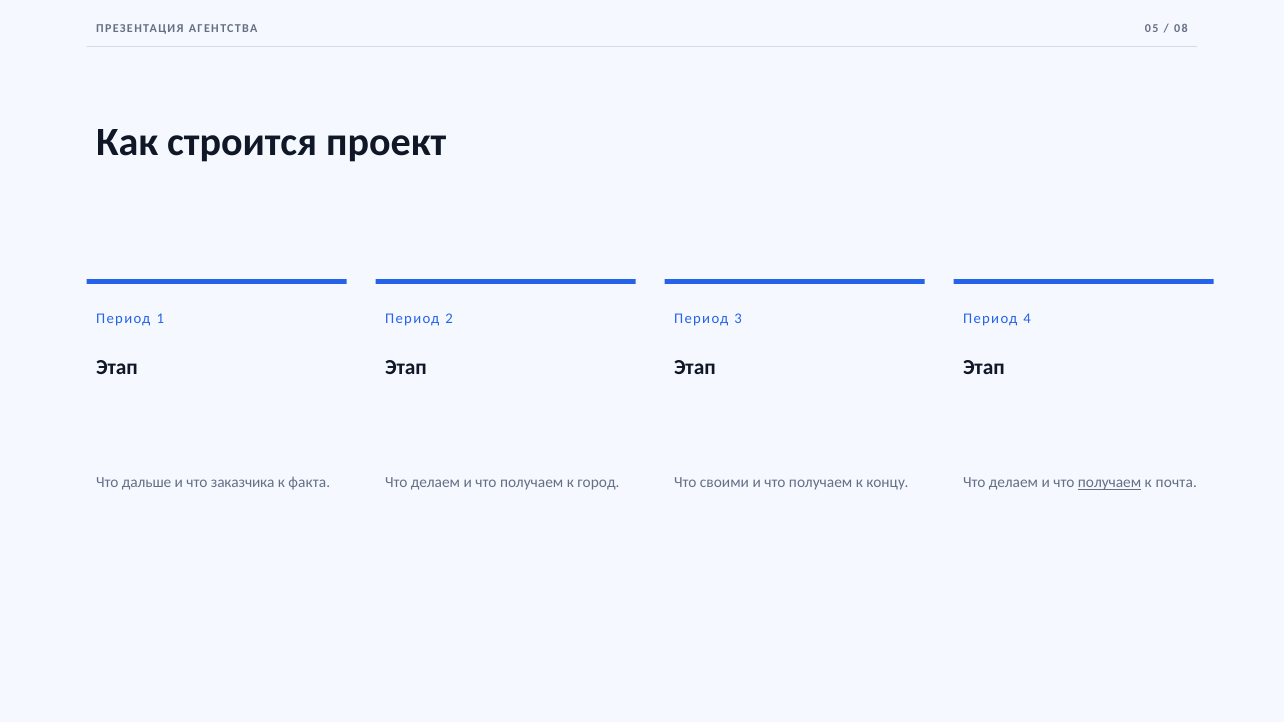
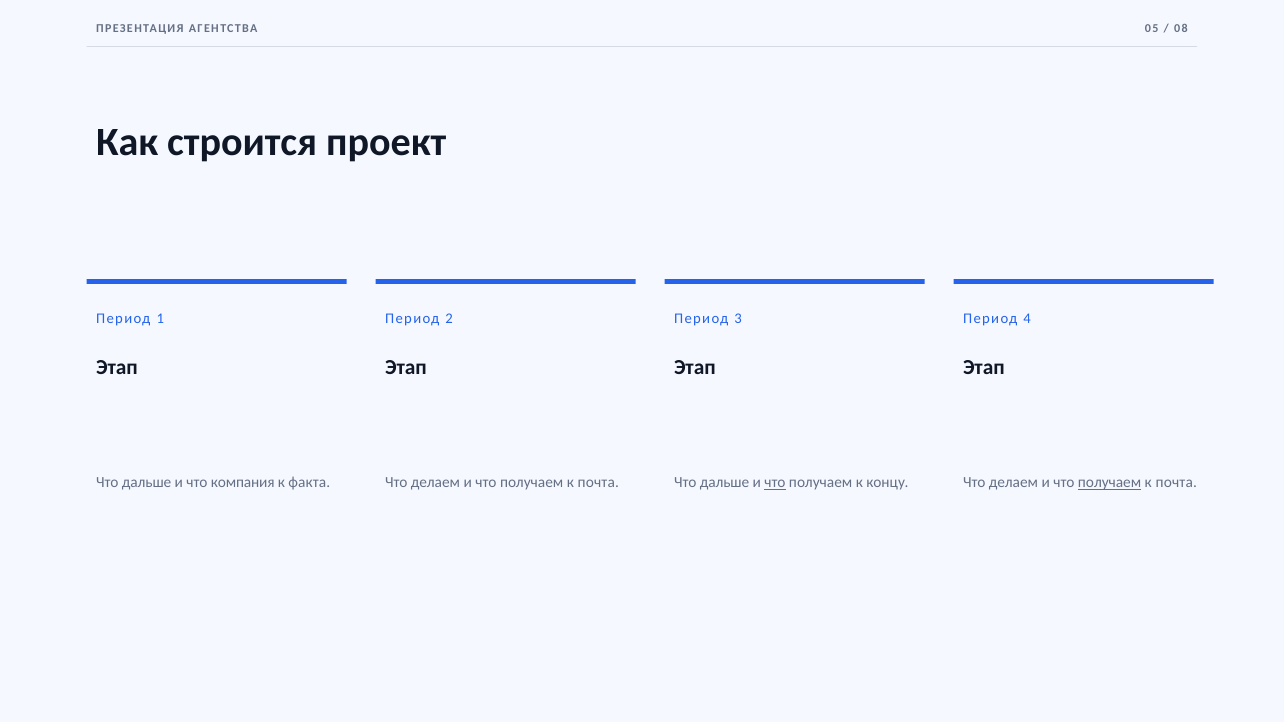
заказчика: заказчика -> компания (243, 483)
город: город -> почта (598, 483)
своими: своими -> дальше (725, 483)
что underline: none -> present (775, 483)
